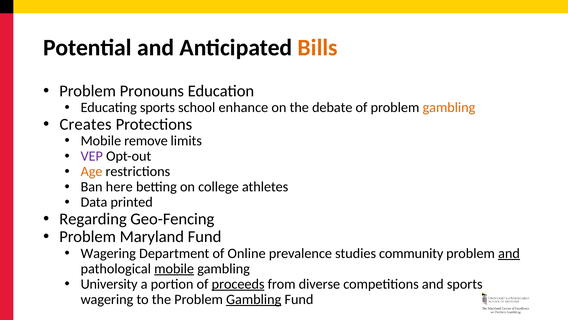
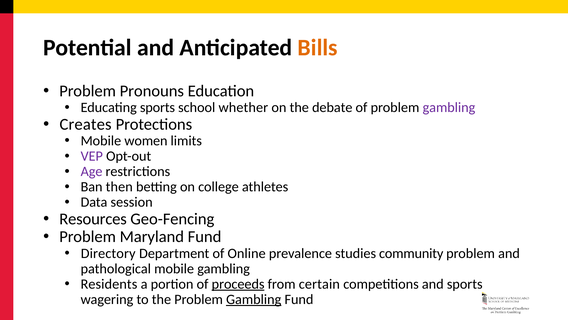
enhance: enhance -> whether (243, 107)
gambling colour: orange -> purple (449, 107)
remove: remove -> women (146, 141)
Age colour: orange -> purple (92, 171)
here: here -> then (119, 187)
printed: printed -> session (132, 202)
Regarding: Regarding -> Resources (93, 219)
Wagering: Wagering -> Directory (108, 253)
and underline: present -> none (509, 253)
mobile underline: present -> none (174, 268)
University: University -> Residents (109, 284)
diverse: diverse -> certain (319, 284)
